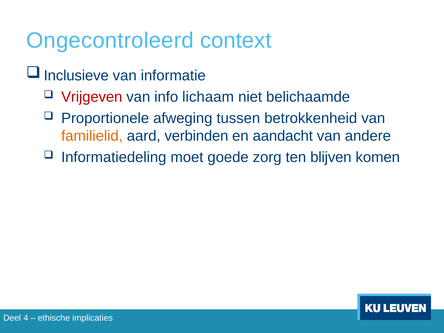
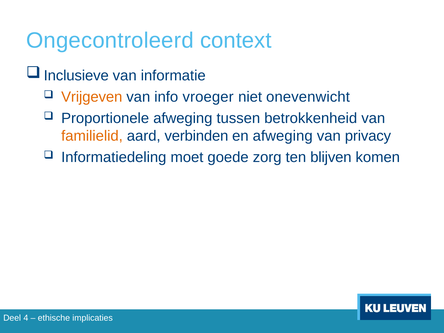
Vrijgeven colour: red -> orange (92, 97)
lichaam: lichaam -> vroeger (208, 97)
belichaamde: belichaamde -> onevenwicht (308, 97)
en aandacht: aandacht -> afweging (283, 136)
andere: andere -> privacy (368, 136)
